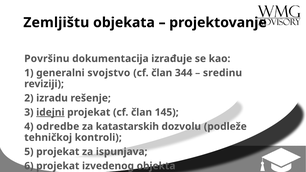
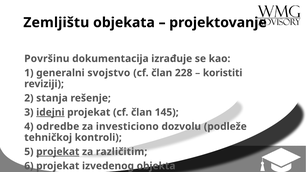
344: 344 -> 228 (184, 73)
sredinu: sredinu -> koristiti (223, 73)
izradu: izradu -> stanja (52, 98)
katastarskih: katastarskih -> investiciono (127, 127)
projekat underline: none -> present (58, 152)
ispunjava: ispunjava -> različitim (122, 152)
